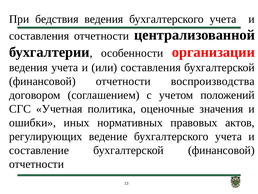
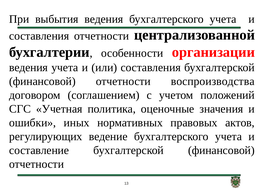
бедствия: бедствия -> выбытия (57, 19)
